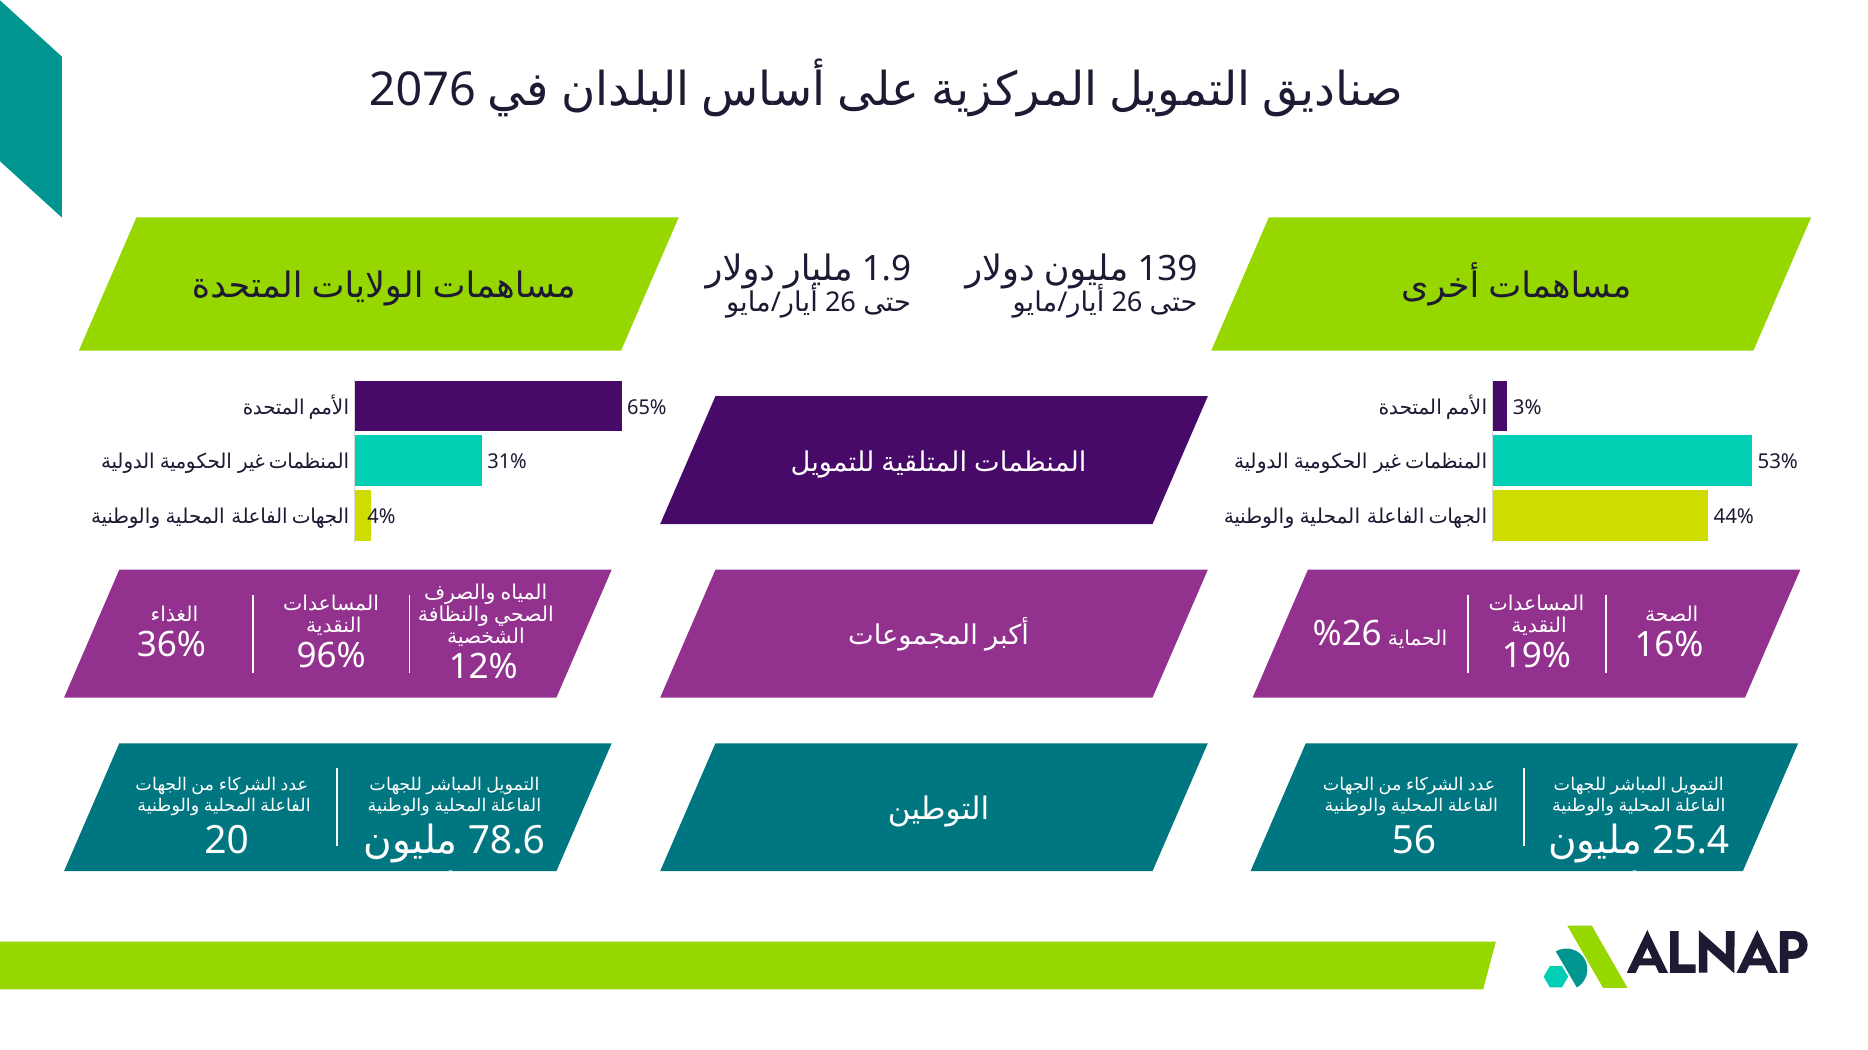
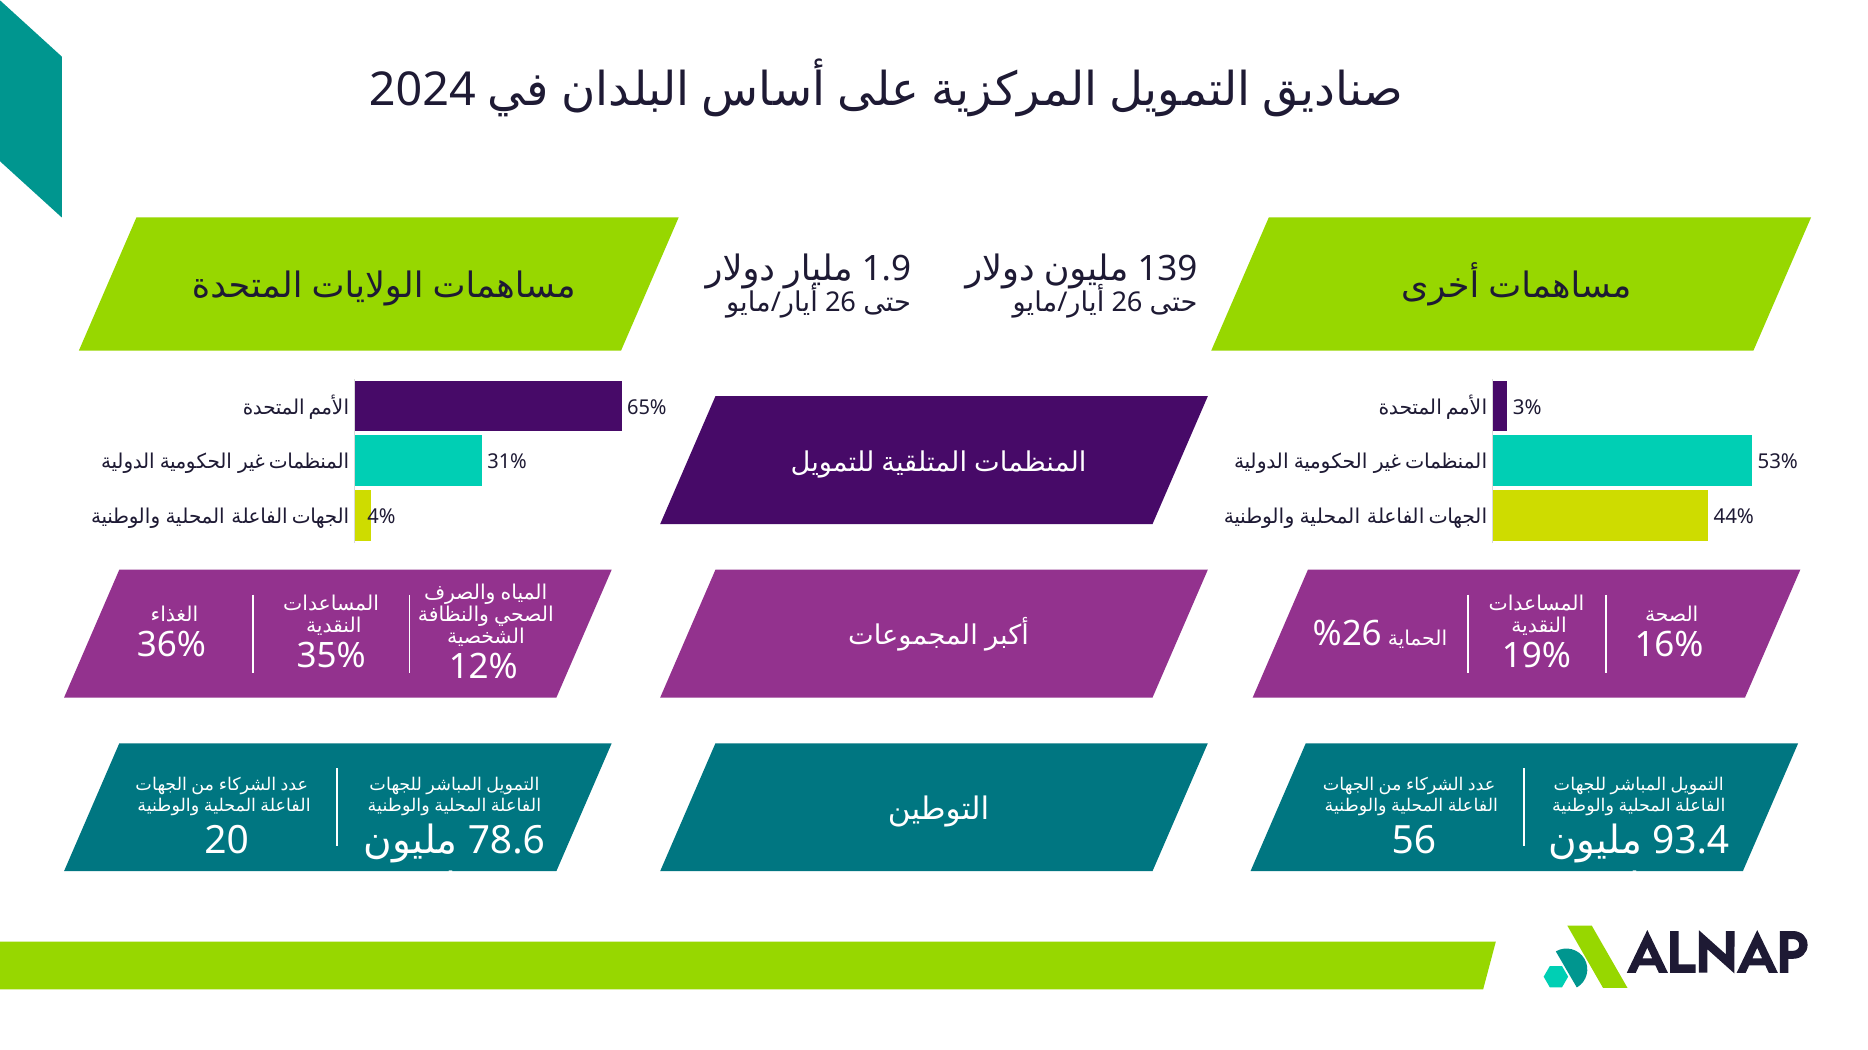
2076: 2076 -> 2024 (422, 90)
96%: 96% -> 35% (331, 656)
25.4: 25.4 -> 93.4 (1691, 842)
